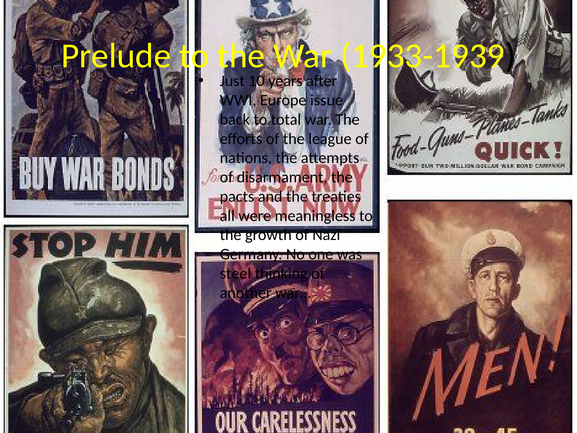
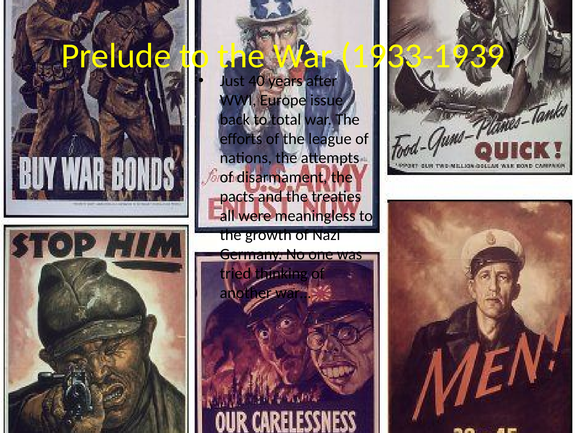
10: 10 -> 40 (257, 81)
steel: steel -> tried (235, 273)
